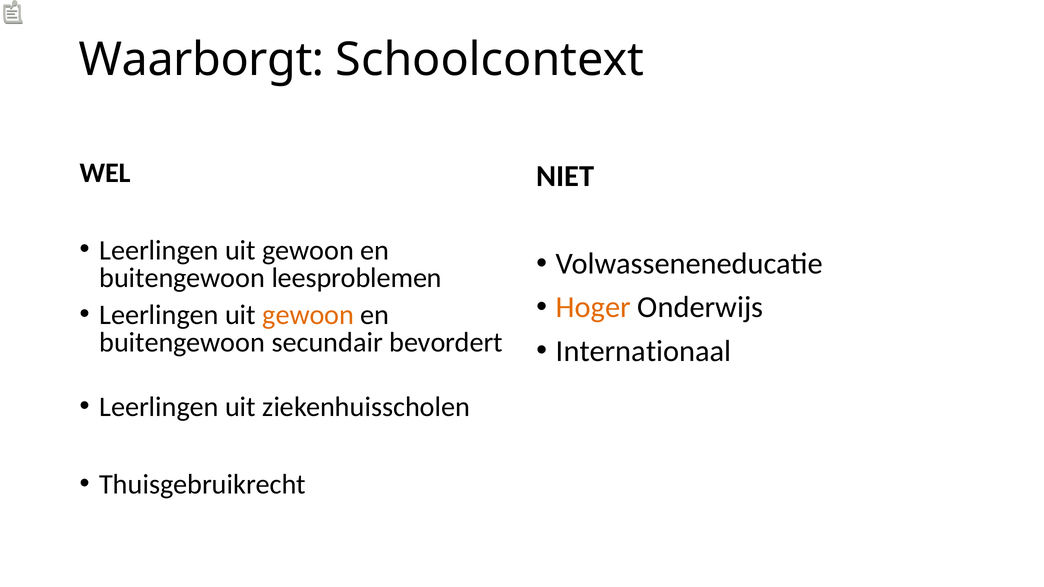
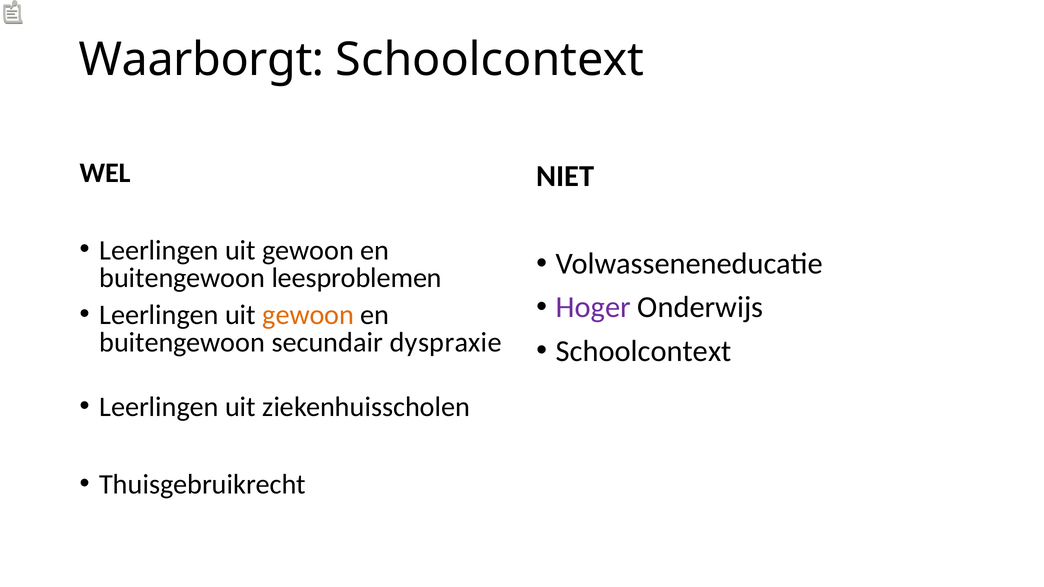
Hoger colour: orange -> purple (593, 308)
bevordert: bevordert -> dyspraxie (446, 343)
Internationaal: Internationaal -> Schoolcontext (644, 351)
